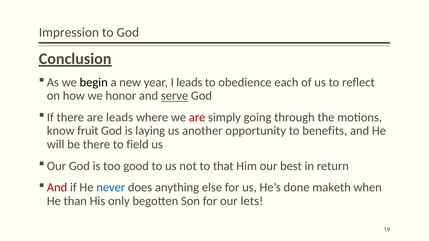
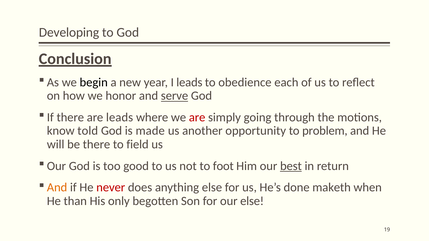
Impression: Impression -> Developing (69, 32)
fruit: fruit -> told (88, 131)
laying: laying -> made (150, 131)
benefits: benefits -> problem (325, 131)
that: that -> foot (223, 166)
best underline: none -> present (291, 166)
And colour: red -> orange (57, 188)
never colour: blue -> red (111, 188)
our lets: lets -> else (252, 201)
